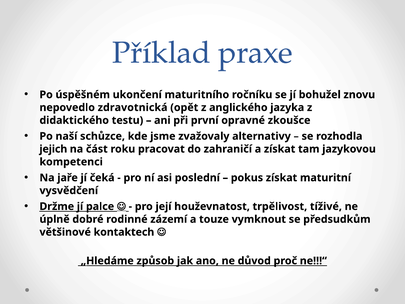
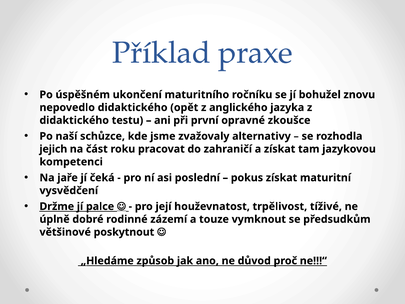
nepovedlo zdravotnická: zdravotnická -> didaktického (133, 107)
kontaktech: kontaktech -> poskytnout (124, 232)
